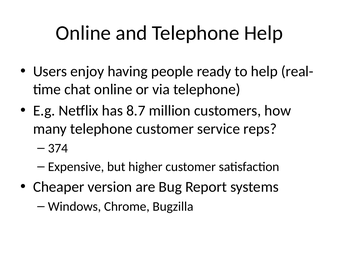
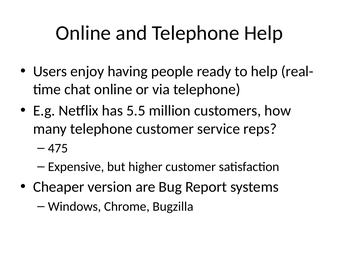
8.7: 8.7 -> 5.5 (136, 110)
374: 374 -> 475 (58, 148)
